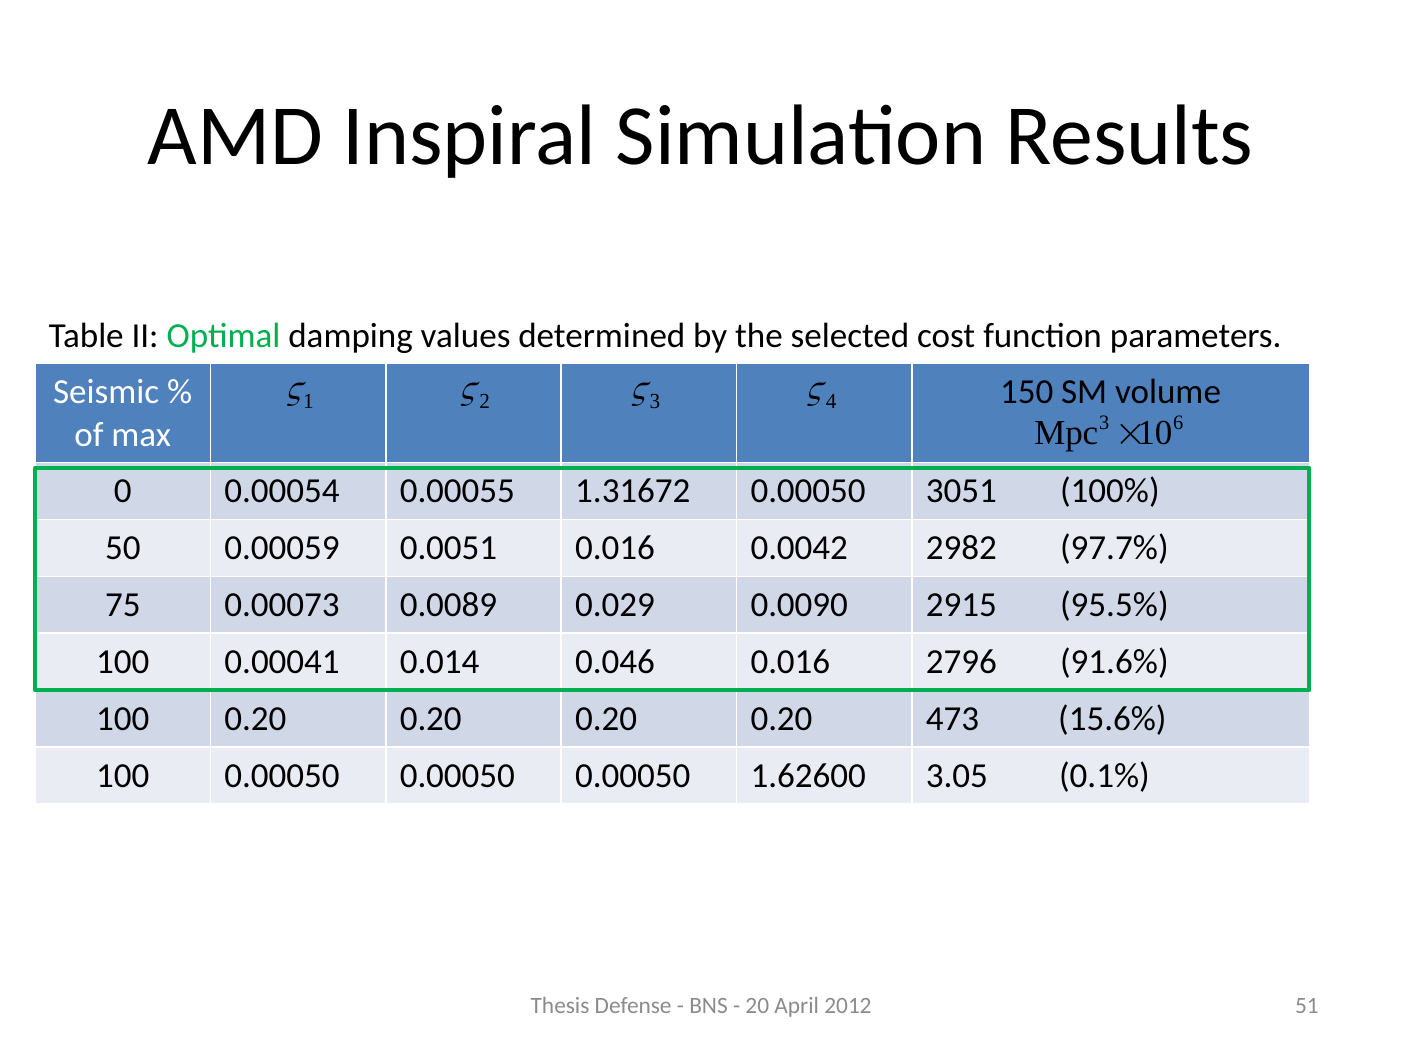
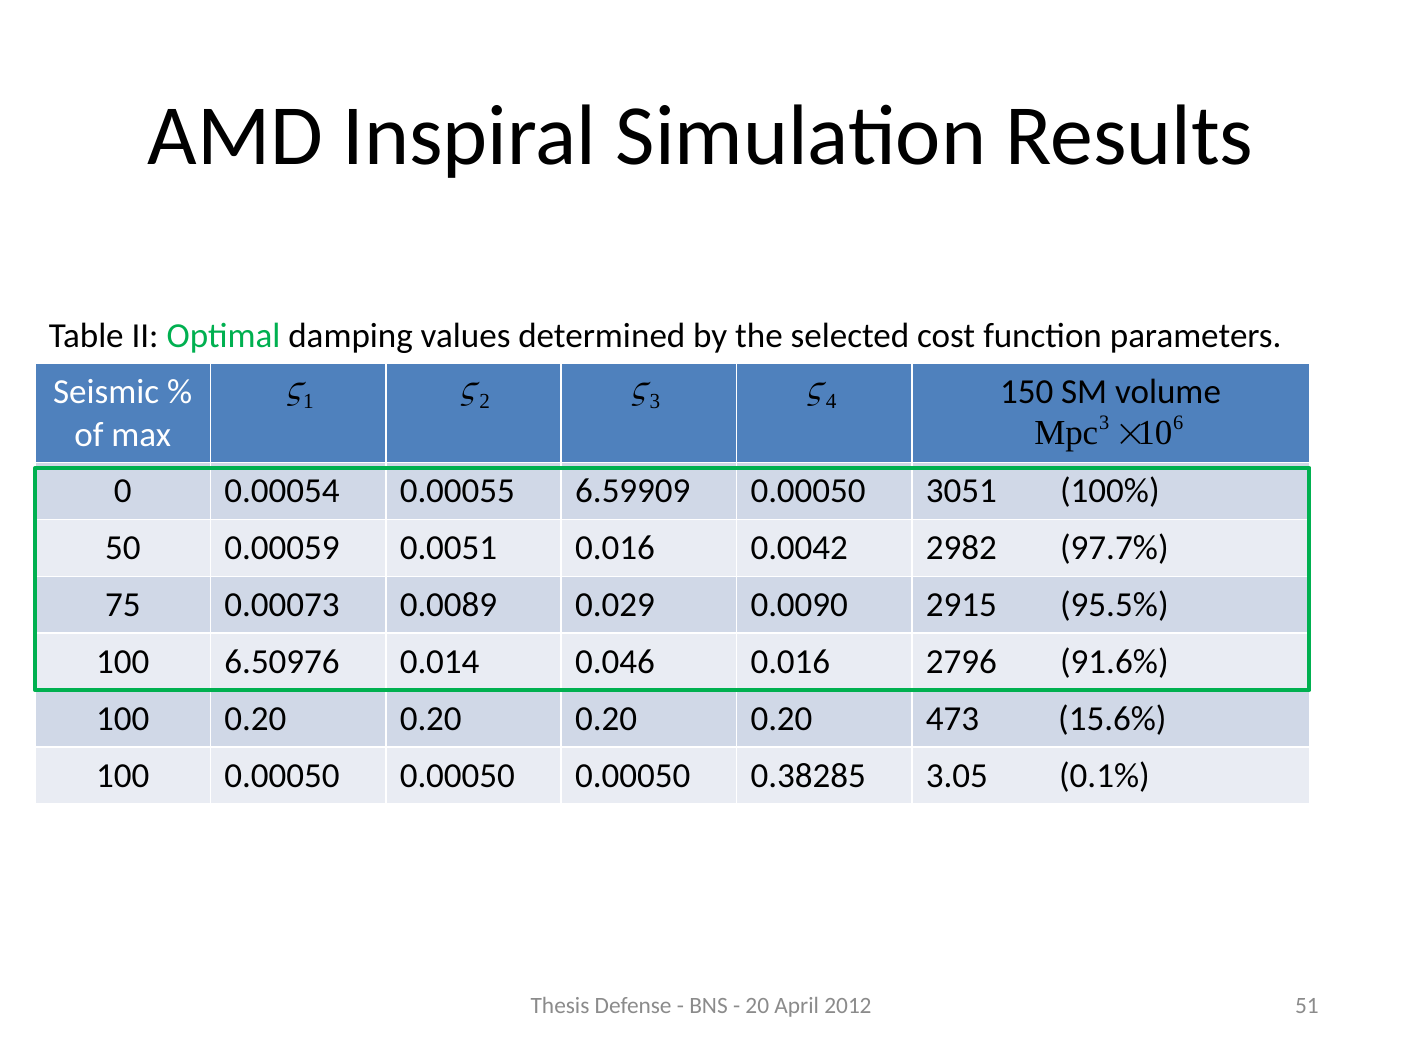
1.31672: 1.31672 -> 6.59909 (633, 491)
0.00041: 0.00041 -> 6.50976 (282, 662)
1.62600: 1.62600 -> 0.38285 (808, 775)
